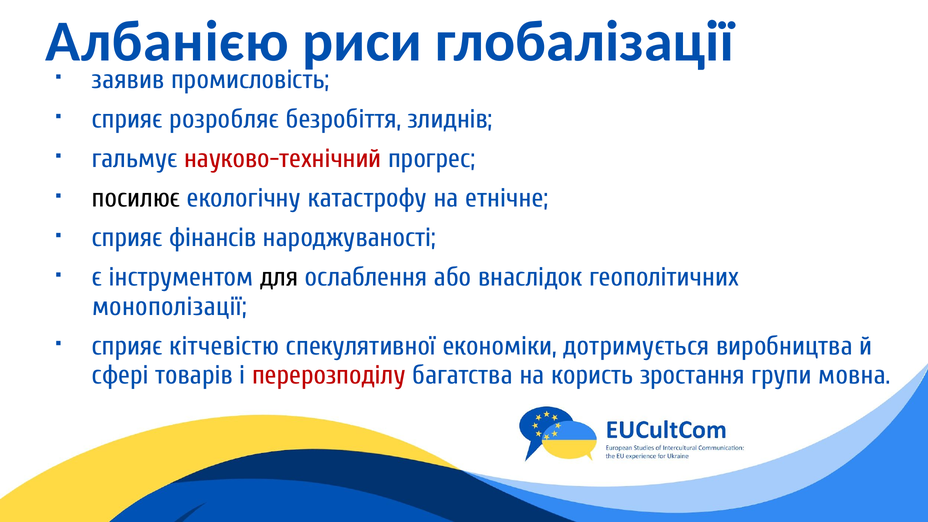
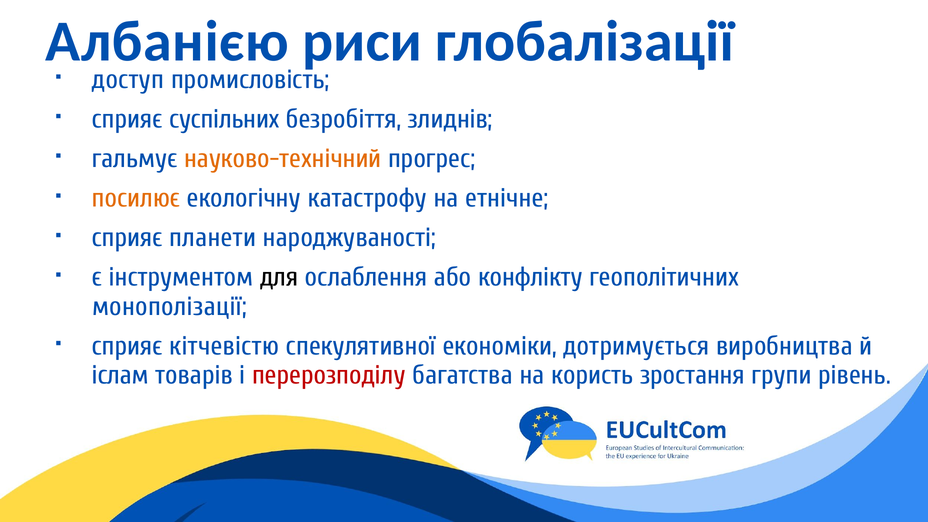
заявив: заявив -> доступ (128, 79)
розробляє: розробляє -> суспільних (224, 119)
науково-технічний colour: red -> orange (283, 158)
посилює colour: black -> orange (136, 198)
фінансів: фінансів -> планети (213, 237)
внаслідок: внаслідок -> конфлікту (530, 277)
сфері: сфері -> іслам (120, 375)
мовна: мовна -> рівень (854, 375)
